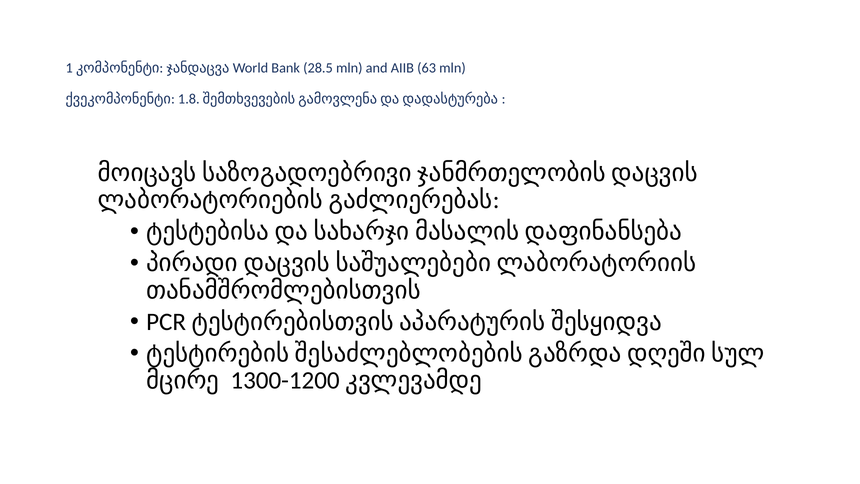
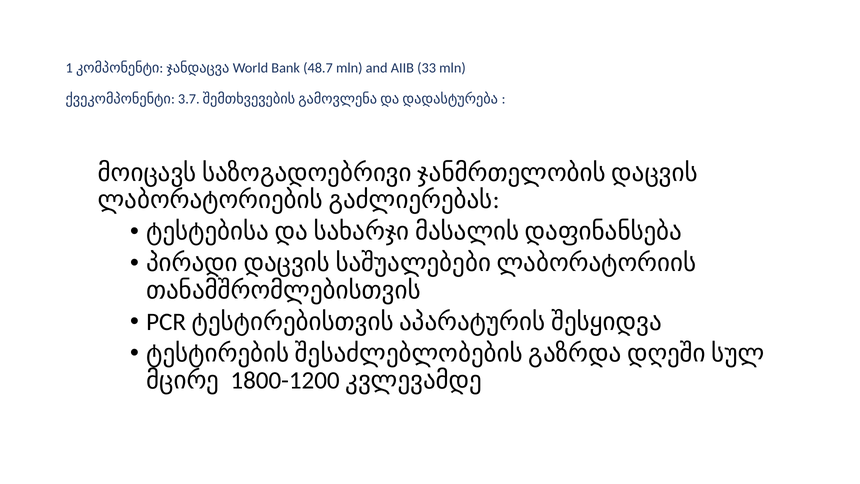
28.5: 28.5 -> 48.7 (318, 68)
63: 63 -> 33 (427, 68)
1.8: 1.8 -> 3.7 (189, 99)
1300-1200: 1300-1200 -> 1800-1200 (285, 380)
